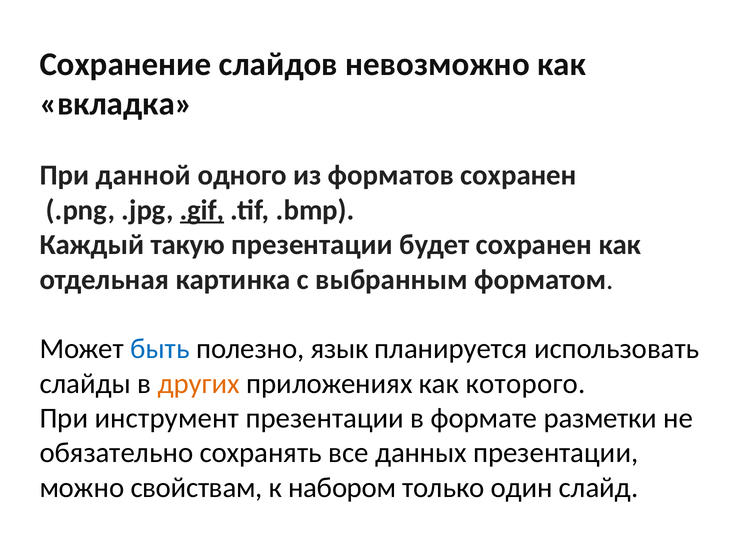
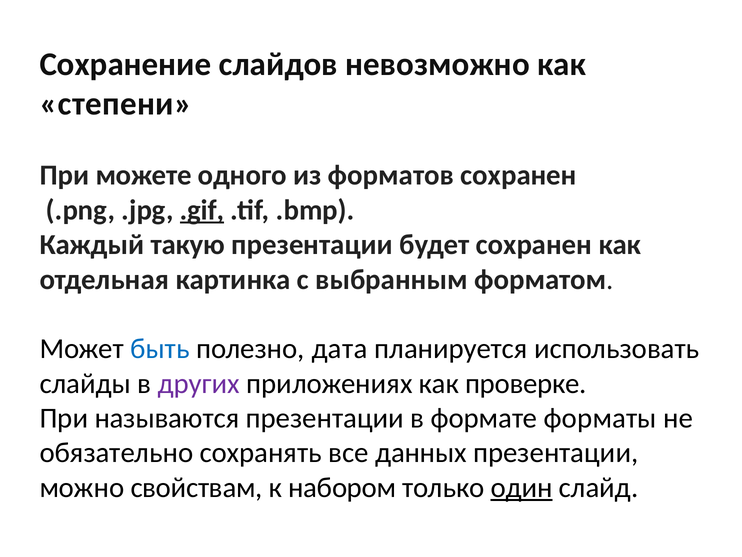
вкладка: вкладка -> степени (116, 104)
данной: данной -> можете (144, 175)
язык: язык -> дата (339, 349)
других colour: orange -> purple (199, 383)
которого: которого -> проверке (526, 383)
инструмент: инструмент -> называются (167, 418)
разметки: разметки -> форматы (600, 418)
один underline: none -> present (522, 487)
